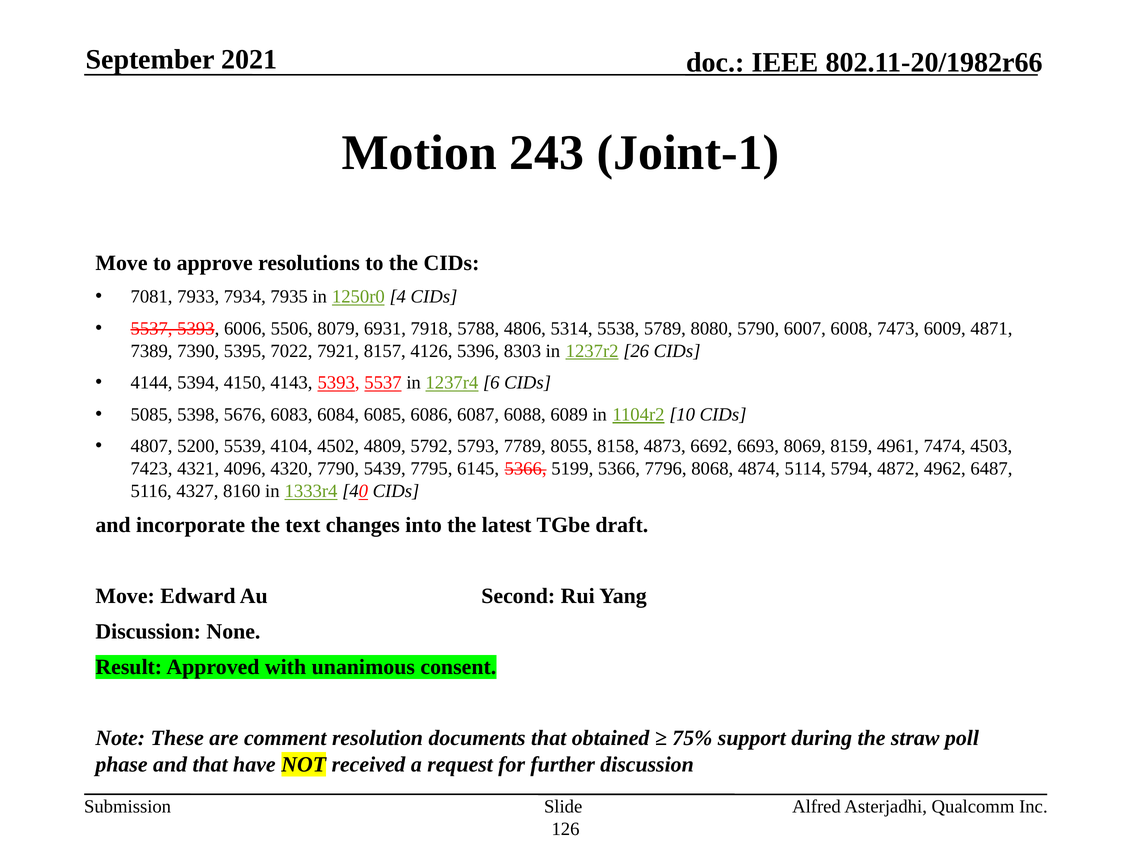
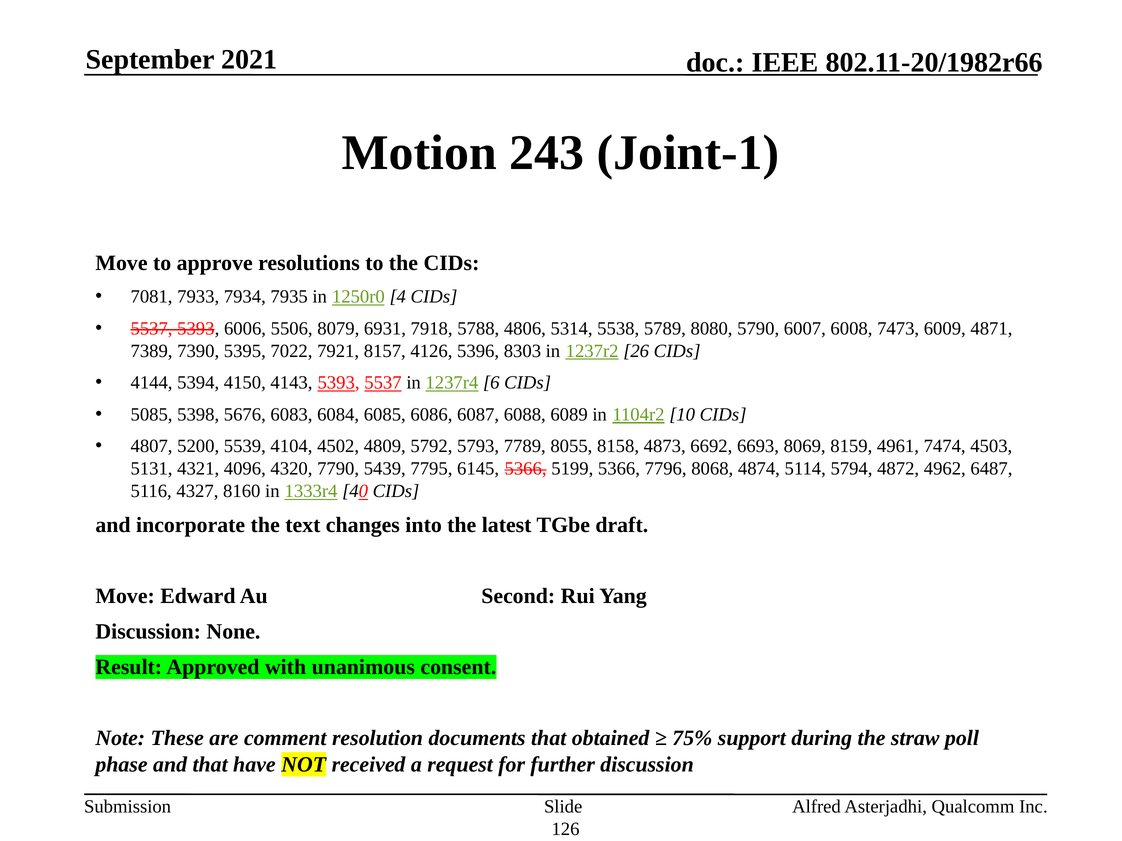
7423: 7423 -> 5131 (152, 469)
